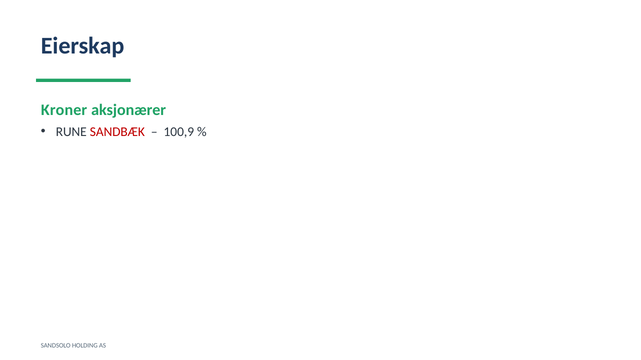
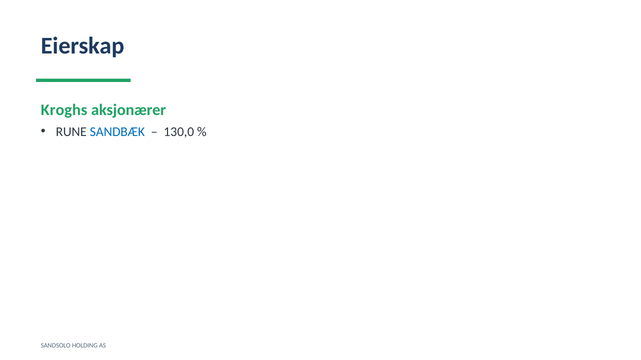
Kroner: Kroner -> Kroghs (64, 110)
SANDBÆK colour: red -> blue (117, 132)
100,9: 100,9 -> 130,0 (179, 132)
